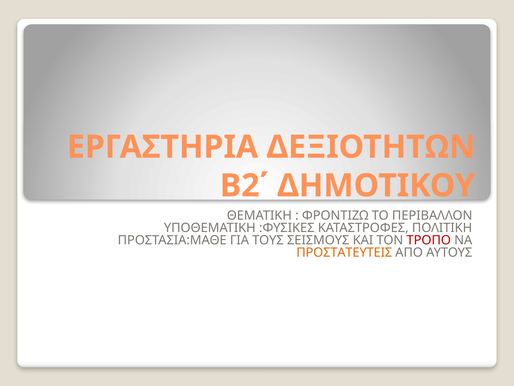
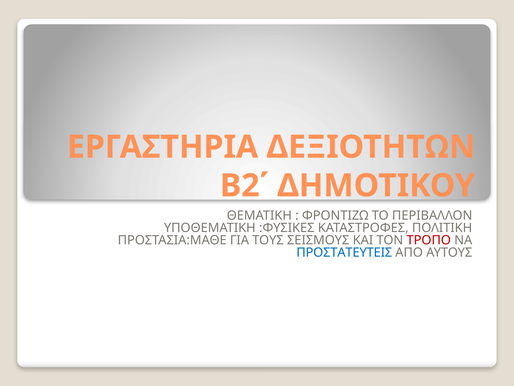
ΠΡΟΣΤΑΤΕΥΤΕΙΣ colour: orange -> blue (344, 252)
